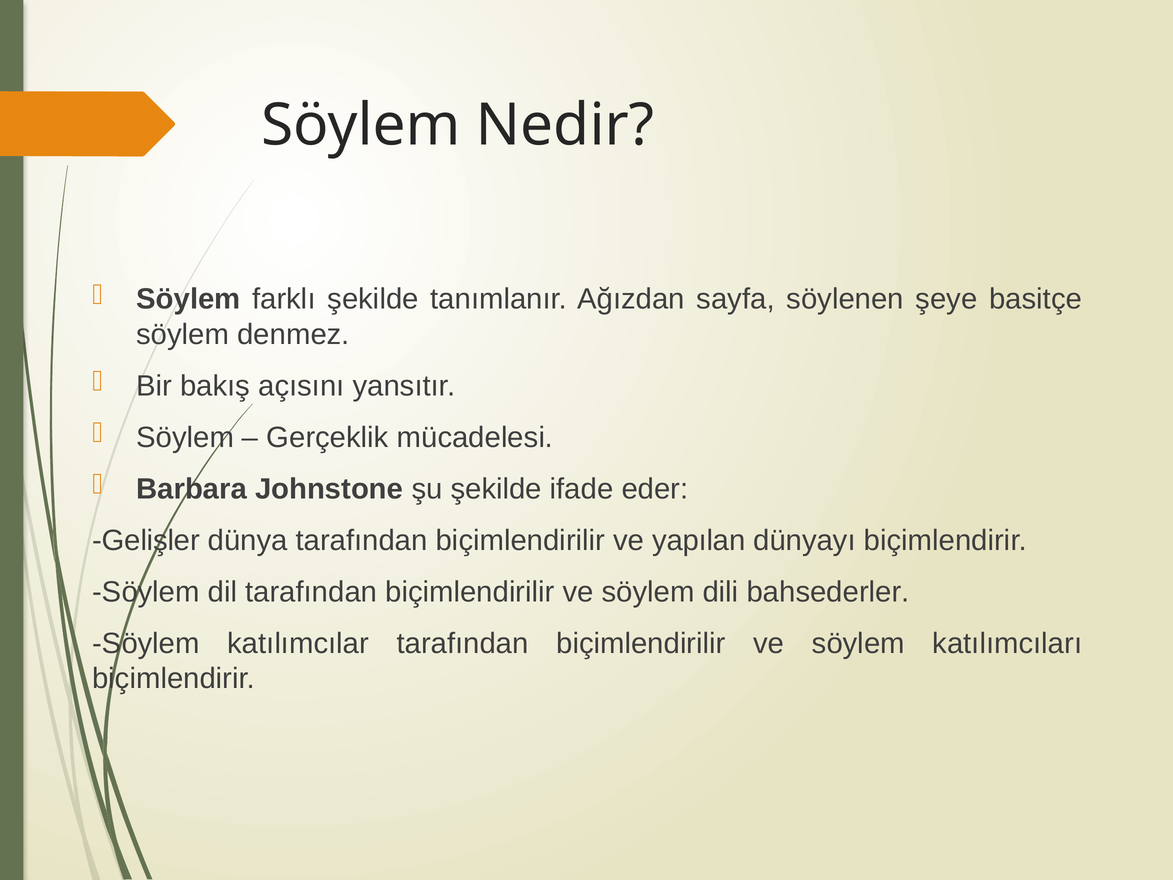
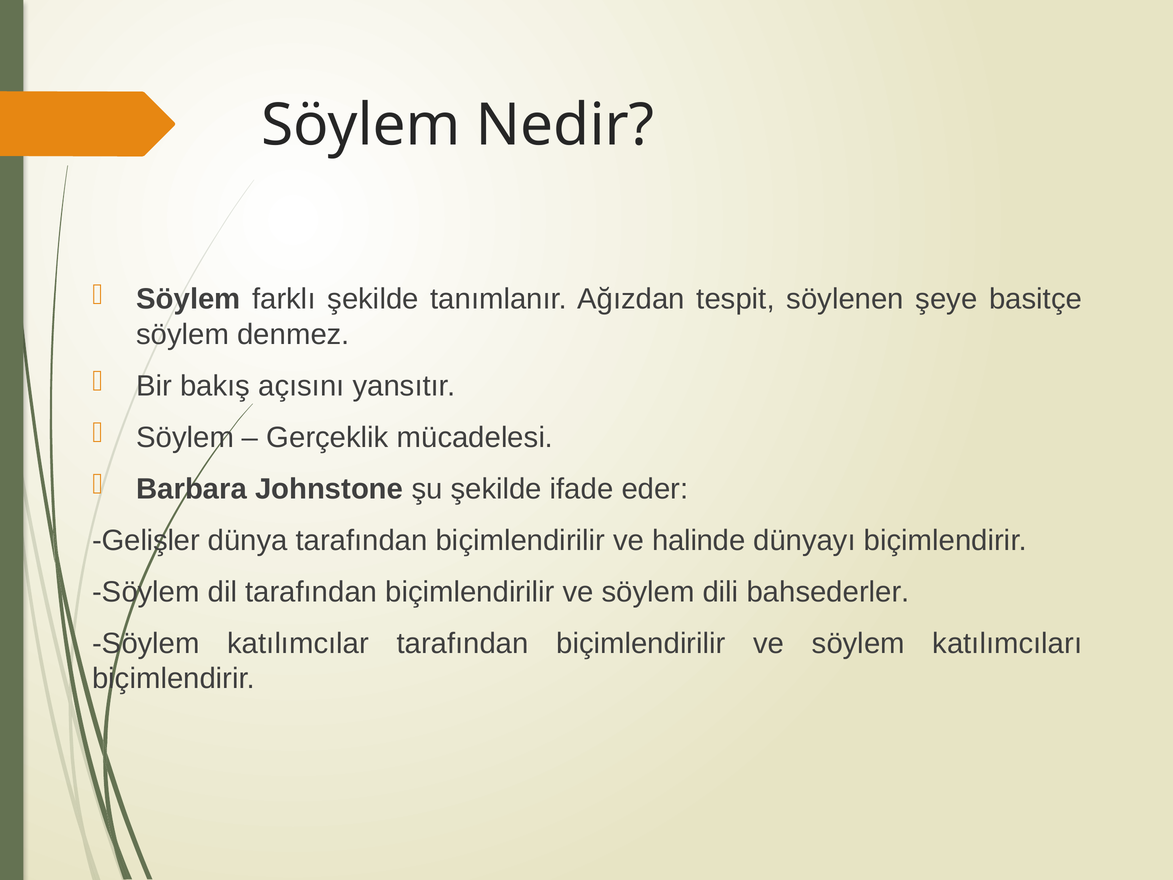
sayfa: sayfa -> tespit (736, 299)
yapılan: yapılan -> halinde (699, 540)
